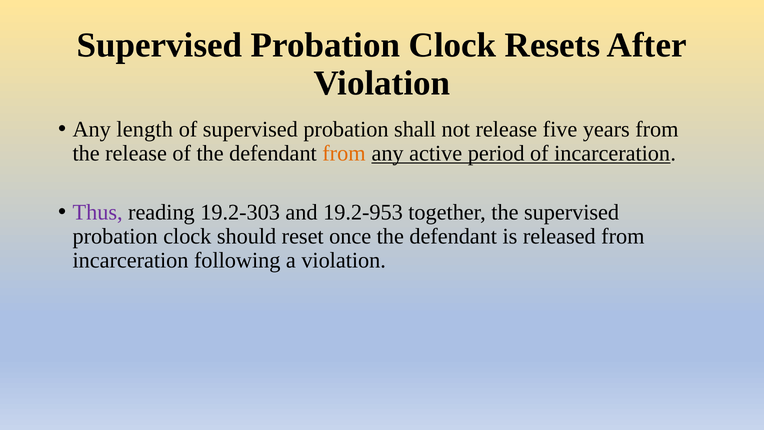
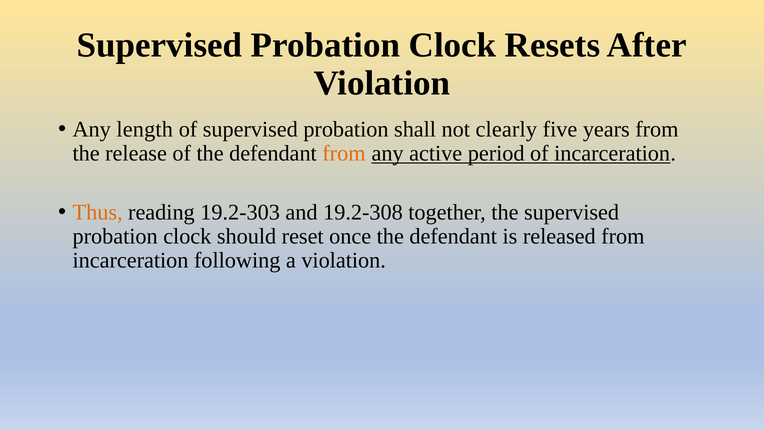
not release: release -> clearly (506, 129)
Thus colour: purple -> orange (98, 212)
19.2-953: 19.2-953 -> 19.2-308 (363, 212)
